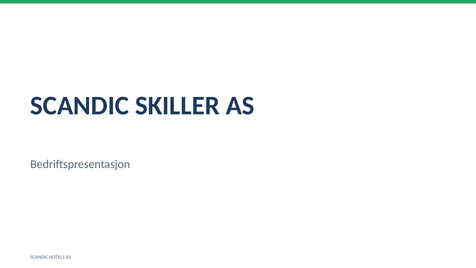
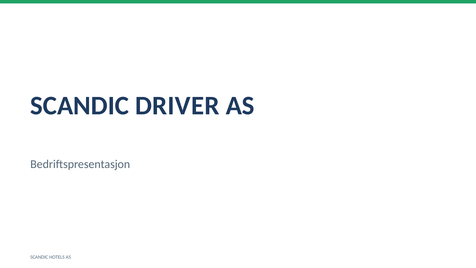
SKILLER: SKILLER -> DRIVER (177, 106)
